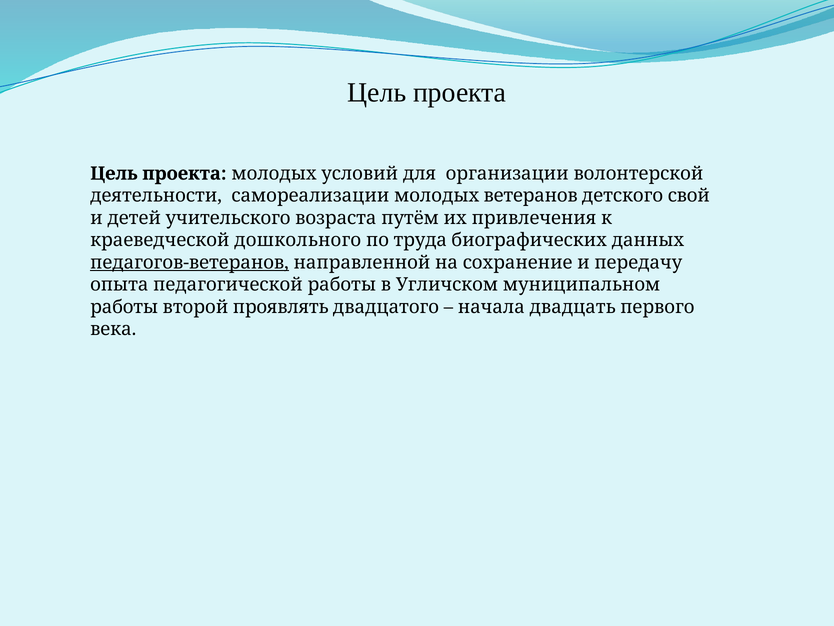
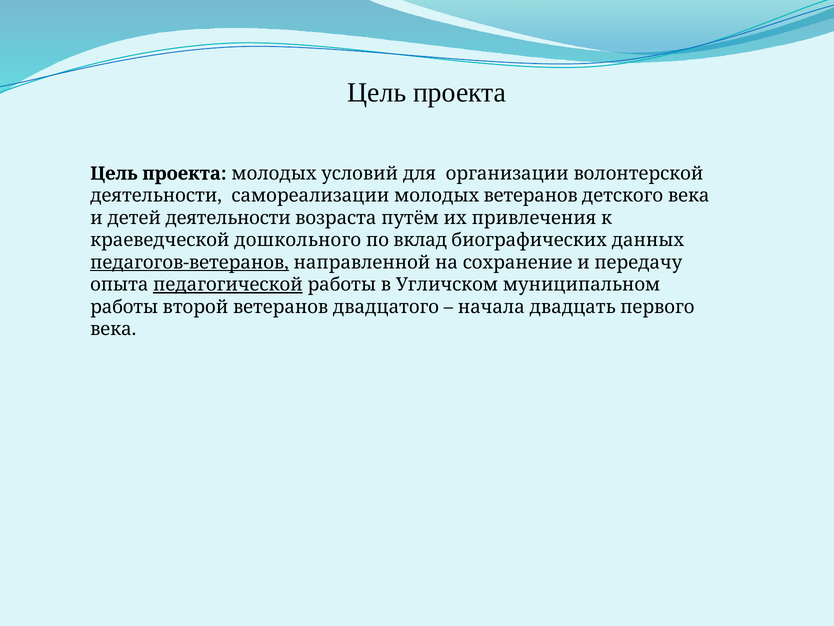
детского свой: свой -> века (689, 196)
детей учительского: учительского -> деятельности (228, 218)
труда: труда -> вклад (420, 240)
педагогической underline: none -> present (228, 285)
второй проявлять: проявлять -> ветеранов (281, 307)
